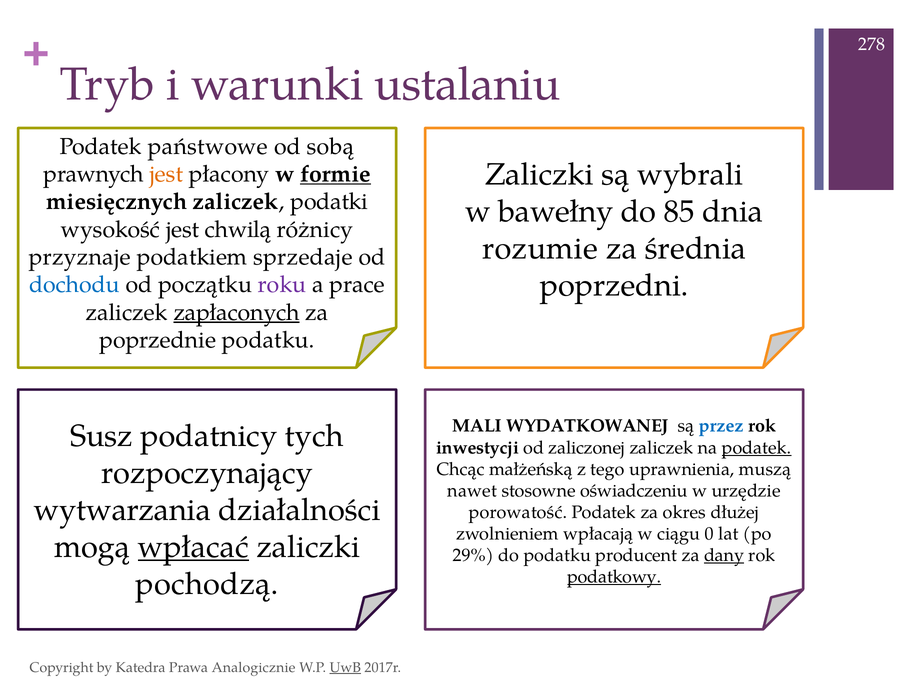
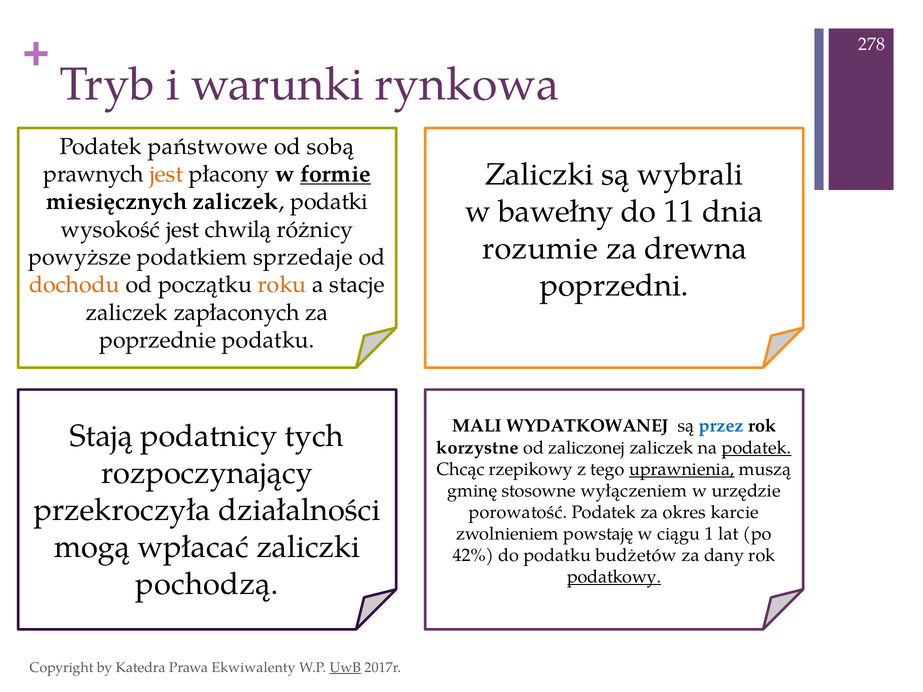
ustalaniu: ustalaniu -> rynkowa (467, 84)
85: 85 -> 11 (679, 212)
średnia: średnia -> drewna (696, 249)
przyznaje: przyznaje -> powyższe (80, 257)
dochodu colour: blue -> orange (74, 285)
roku colour: purple -> orange (282, 285)
prace: prace -> stacje (357, 285)
zapłaconych underline: present -> none (237, 313)
Susz: Susz -> Stają (101, 436)
inwestycji: inwestycji -> korzystne (478, 448)
małżeńską: małżeńską -> rzepikowy (531, 469)
uprawnienia underline: none -> present (682, 469)
nawet: nawet -> gminę (472, 491)
oświadczeniu: oświadczeniu -> wyłączeniem (634, 491)
wytwarzania: wytwarzania -> przekroczyła (122, 510)
dłużej: dłużej -> karcie (735, 512)
wpłacają: wpłacają -> powstaję (598, 534)
0: 0 -> 1 (709, 534)
wpłacać underline: present -> none (193, 547)
29%: 29% -> 42% (473, 556)
producent: producent -> budżetów (636, 556)
dany underline: present -> none (724, 556)
Analogicznie: Analogicznie -> Ekwiwalenty (254, 668)
